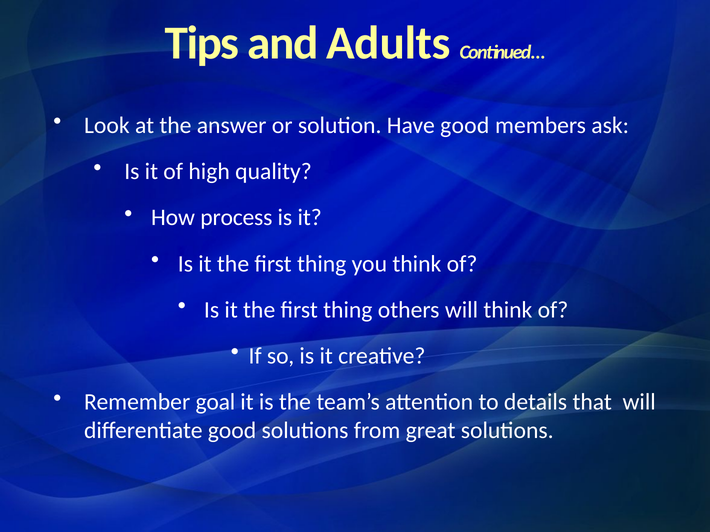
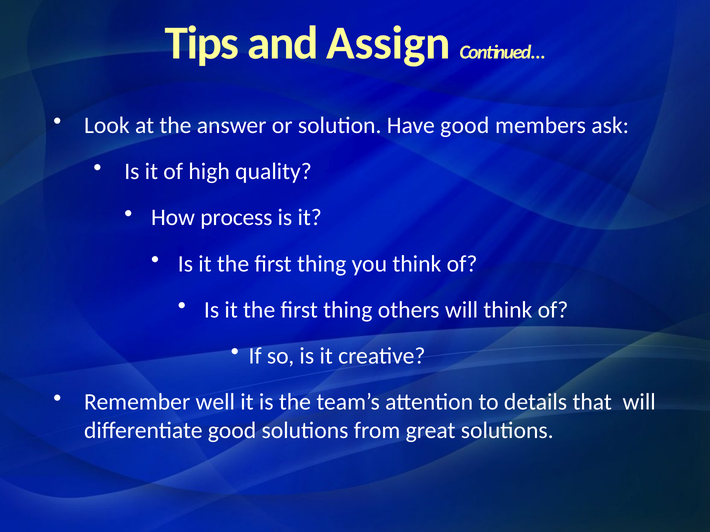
Adults: Adults -> Assign (388, 43)
goal: goal -> well (215, 402)
